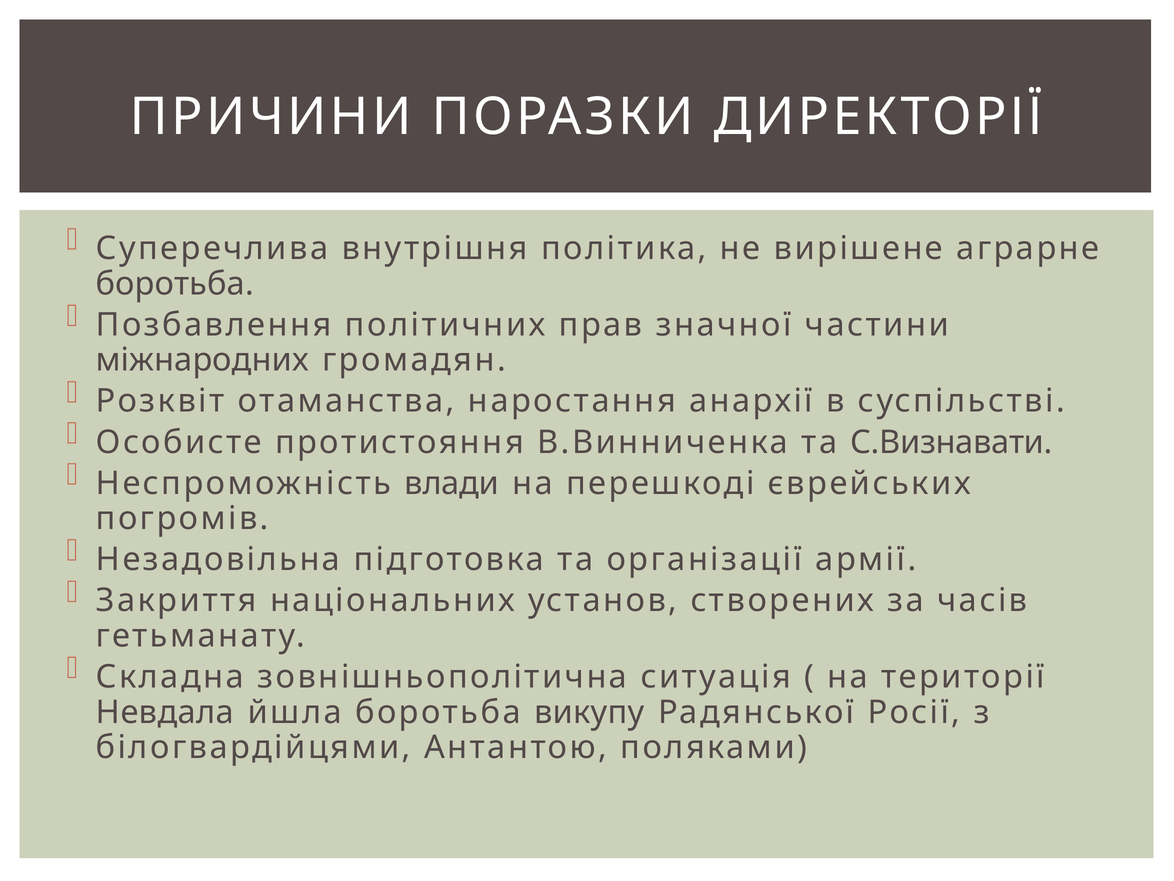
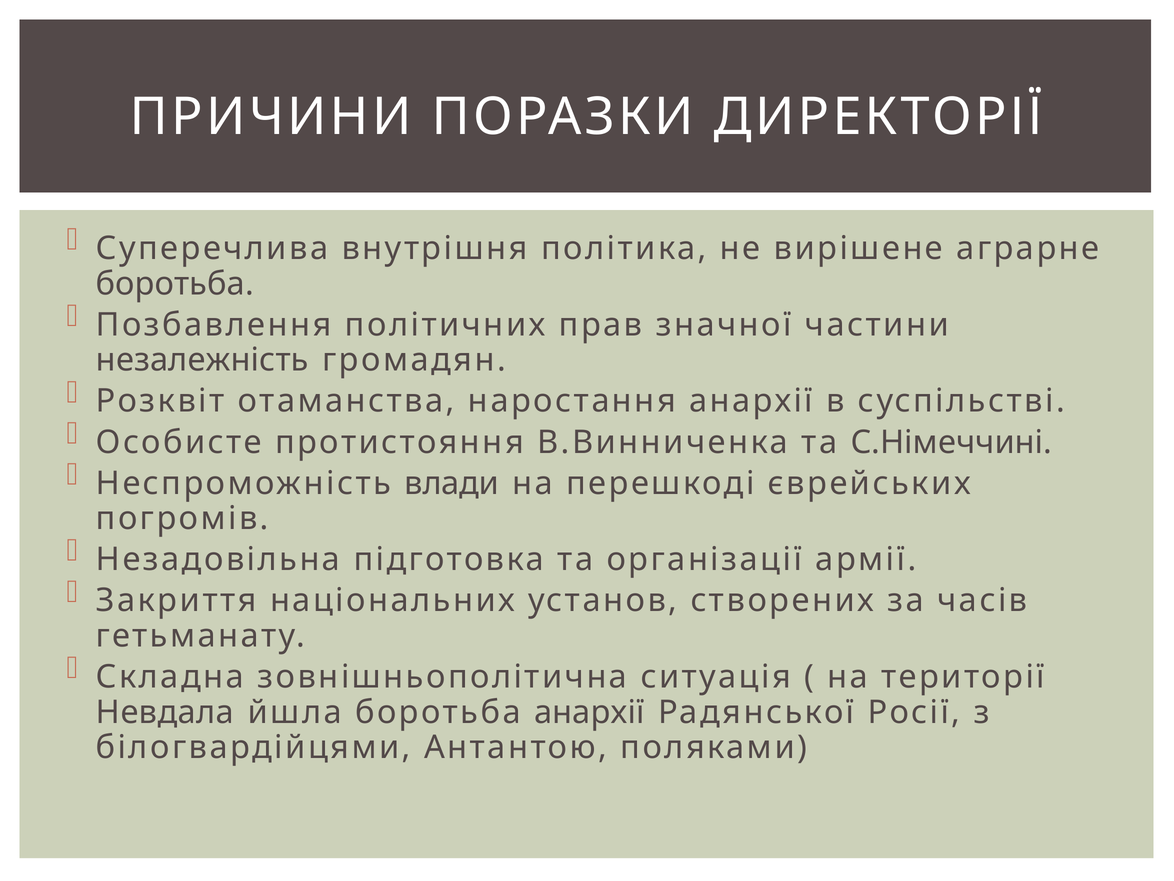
міжнародних: міжнародних -> незалежність (202, 360)
С.Визнавати: С.Визнавати -> С.Німеччині (951, 442)
боротьба викупу: викупу -> анархії (589, 712)
